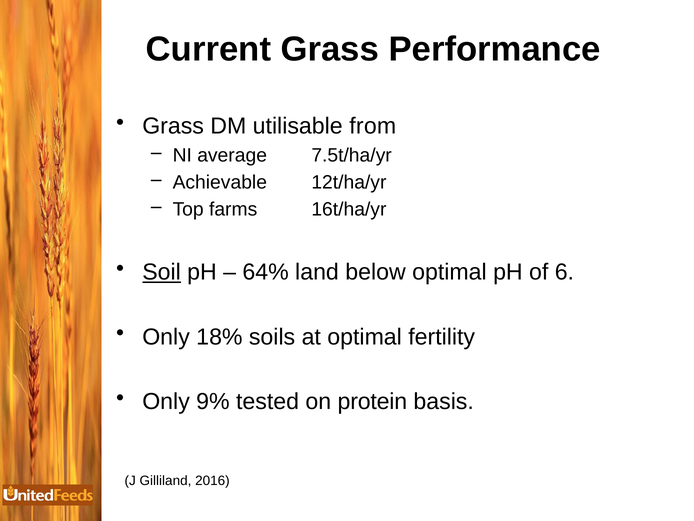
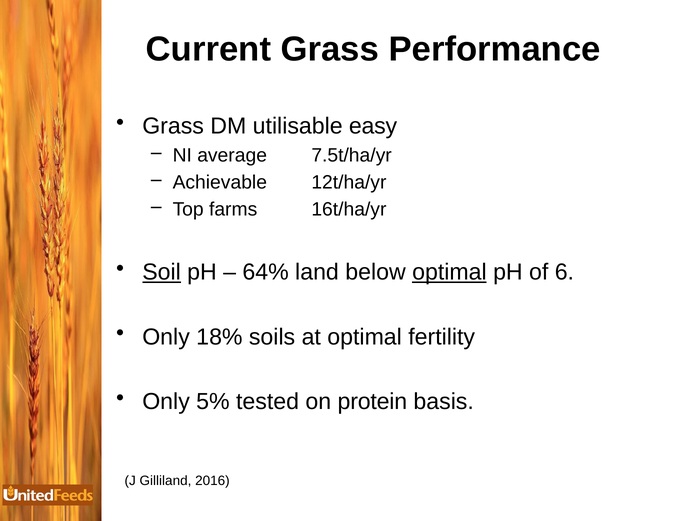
from: from -> easy (373, 126)
optimal underline: none -> present (449, 272)
9%: 9% -> 5% (213, 401)
